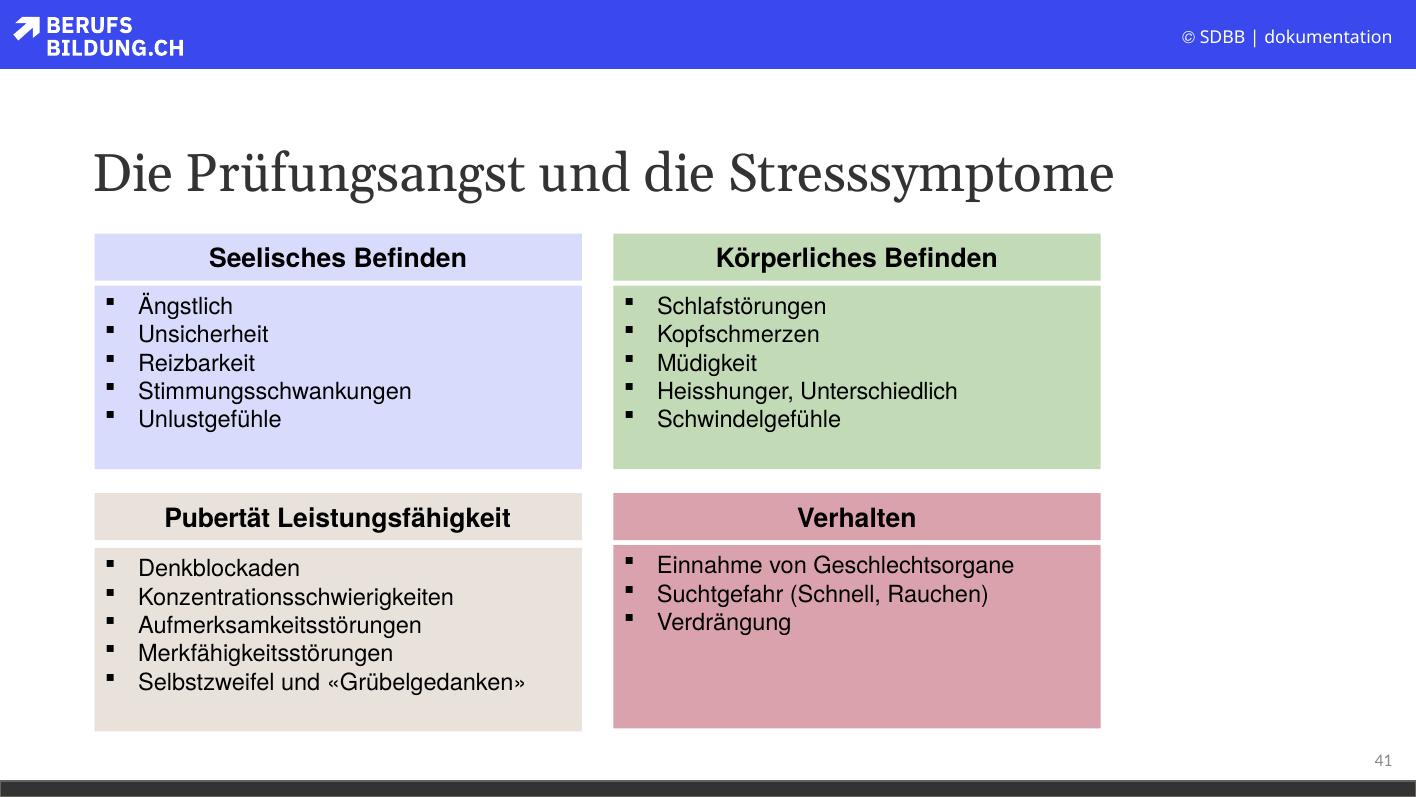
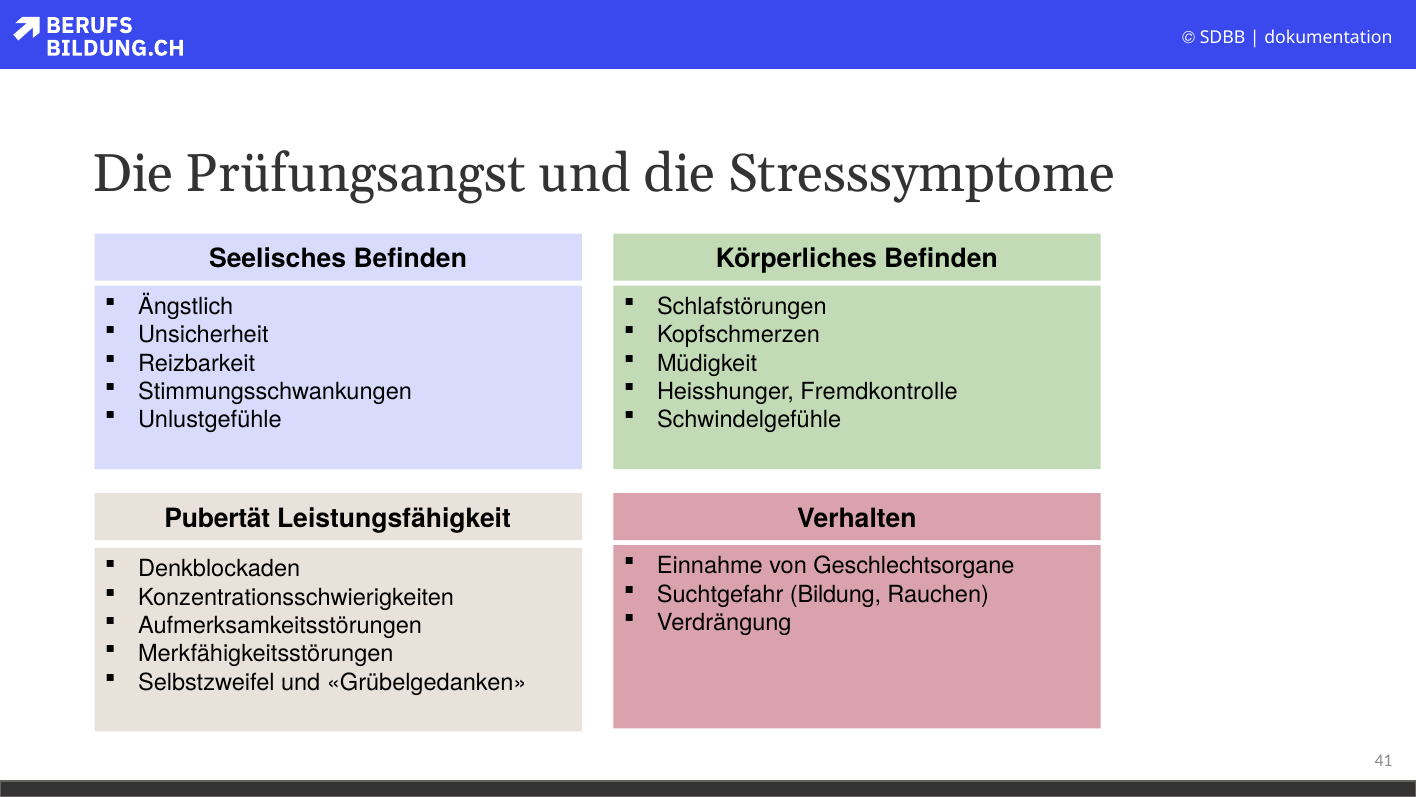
Unterschiedlich: Unterschiedlich -> Fremdkontrolle (879, 391)
Schnell: Schnell -> Bildung (836, 594)
